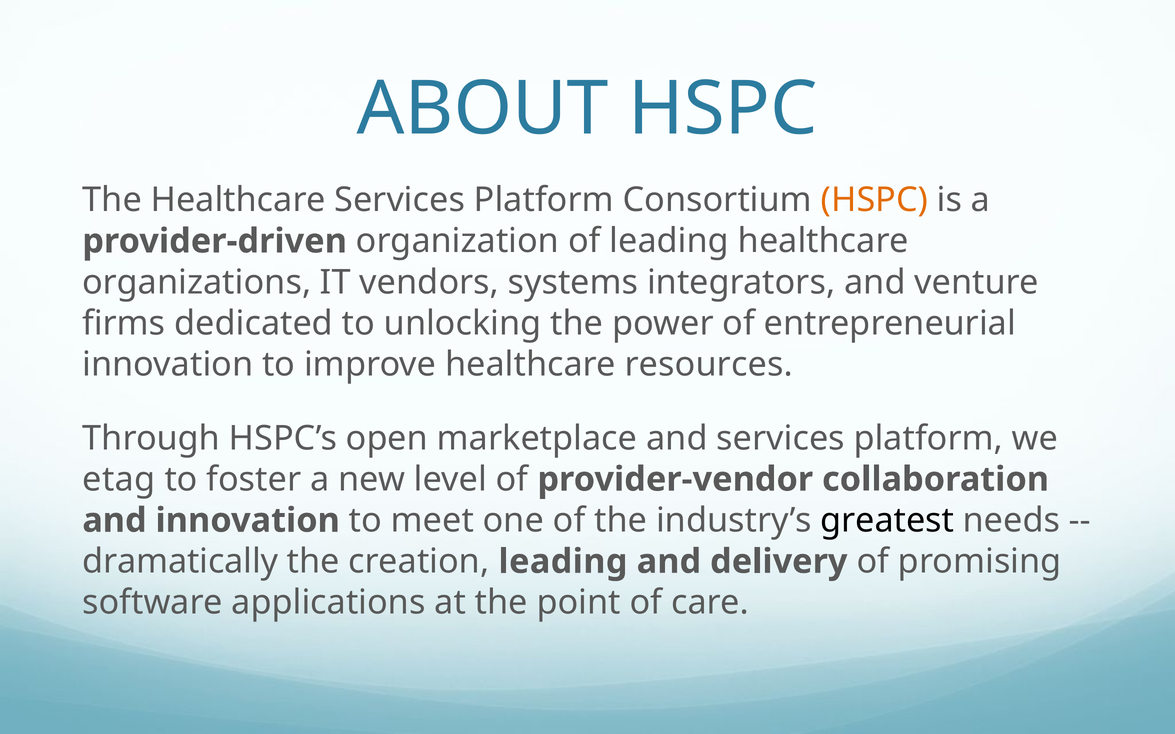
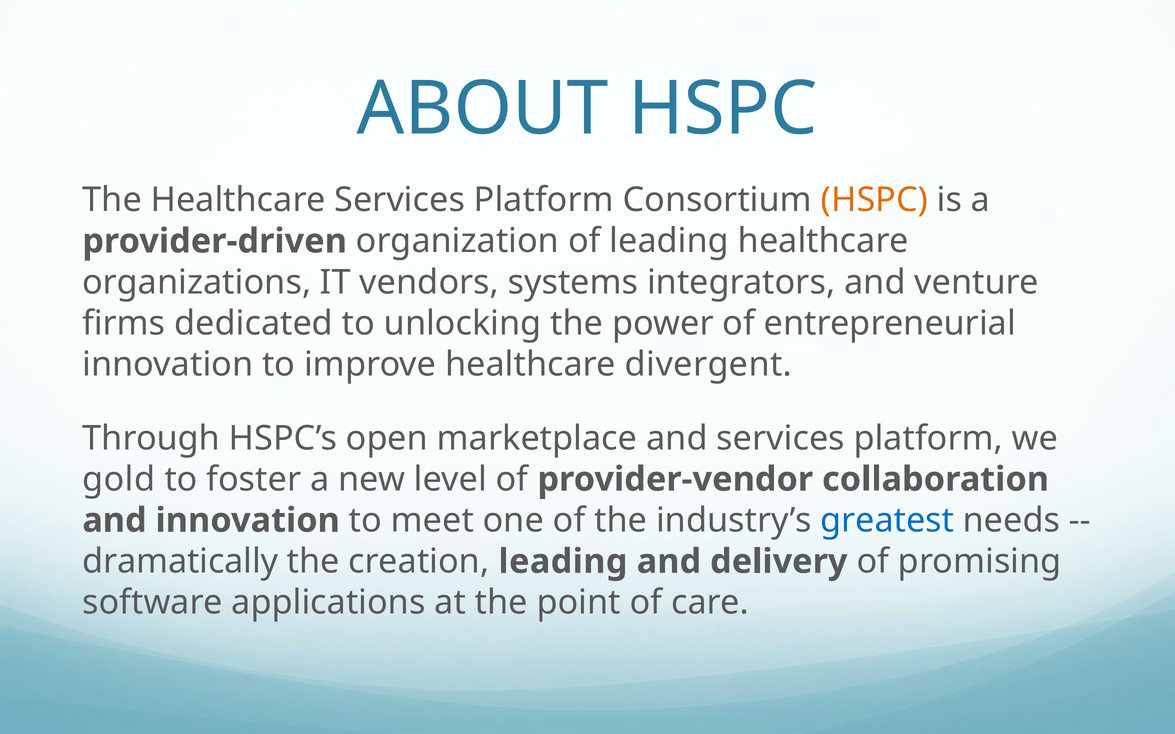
resources: resources -> divergent (709, 365)
etag: etag -> gold (119, 480)
greatest colour: black -> blue (887, 521)
